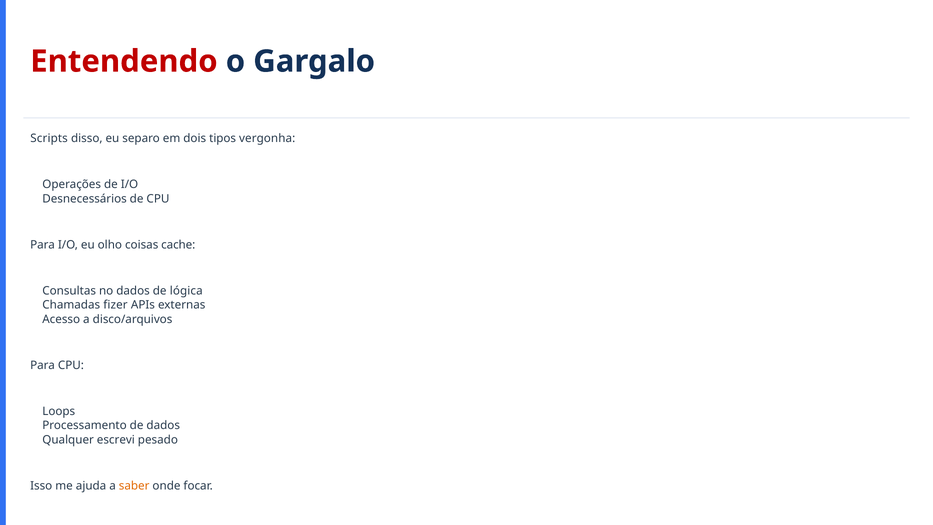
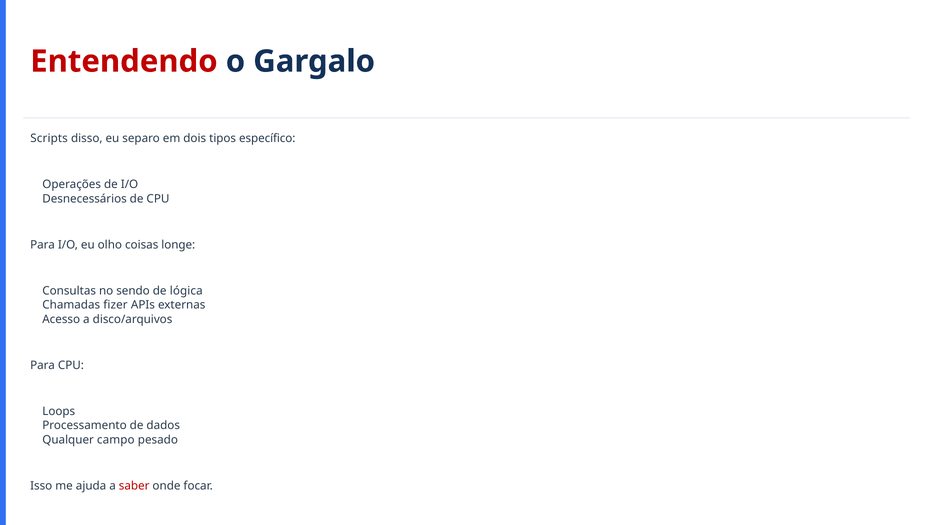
vergonha: vergonha -> específico (267, 138)
cache: cache -> longe (178, 245)
no dados: dados -> sendo (133, 291)
escrevi: escrevi -> campo (116, 440)
saber colour: orange -> red (134, 486)
